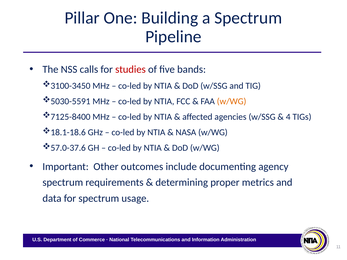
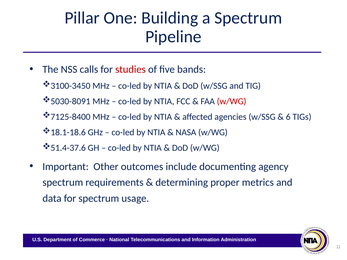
5030-5591: 5030-5591 -> 5030-8091 (70, 101)
w/WG colour: orange -> red (232, 101)
4: 4 -> 6 (288, 117)
57.0-37.6: 57.0-37.6 -> 51.4-37.6 (68, 148)
